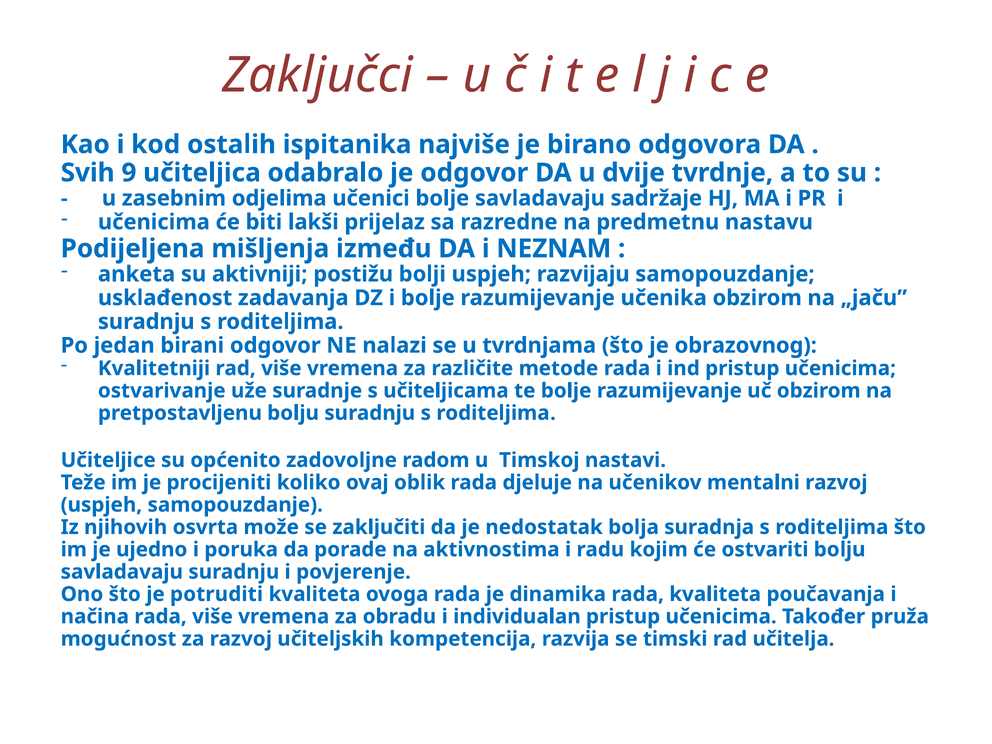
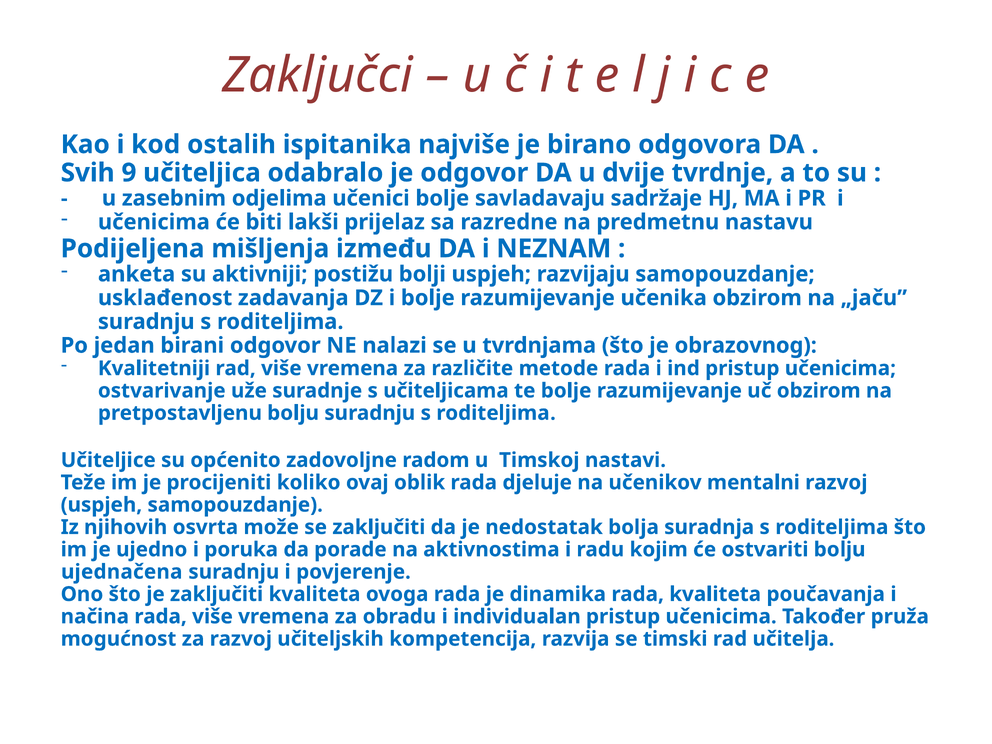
savladavaju: savladavaju -> ujednačena (122, 572)
je potruditi: potruditi -> zaključiti (217, 594)
